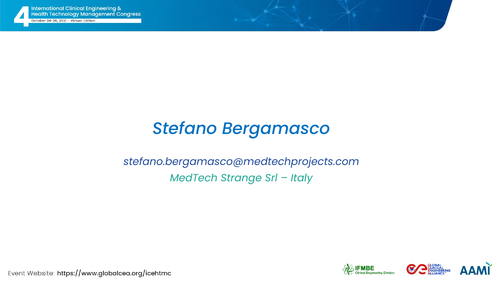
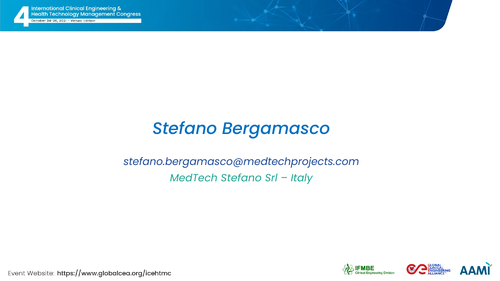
MedTech Strange: Strange -> Stefano (241, 178)
